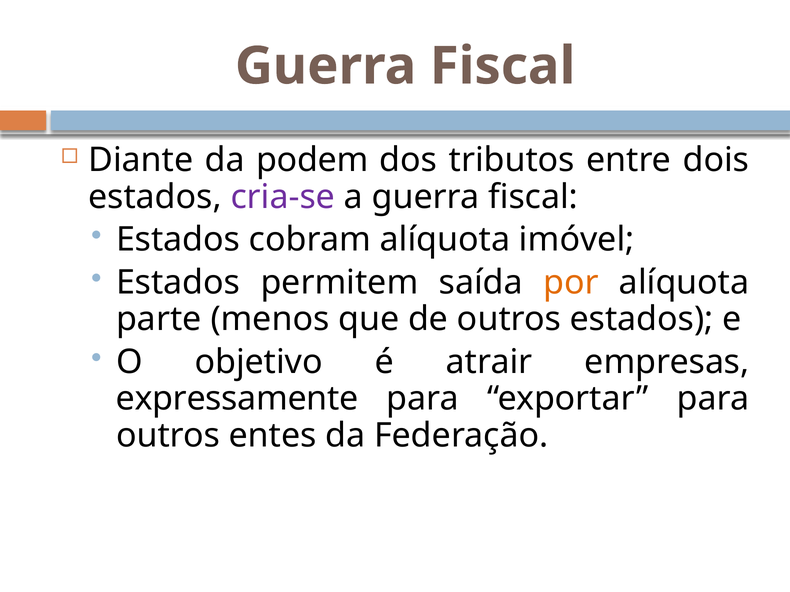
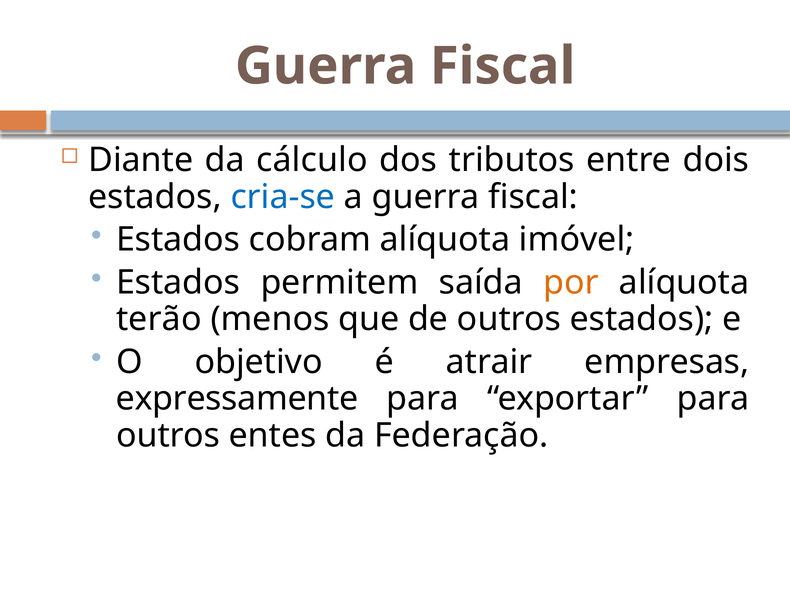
podem: podem -> cálculo (312, 160)
cria-se colour: purple -> blue (283, 197)
parte: parte -> terão (159, 319)
